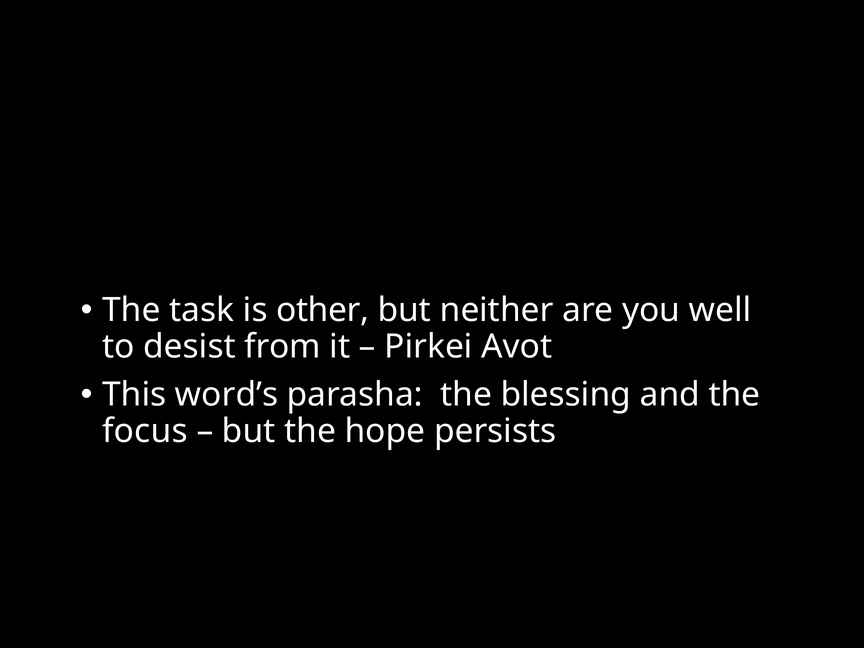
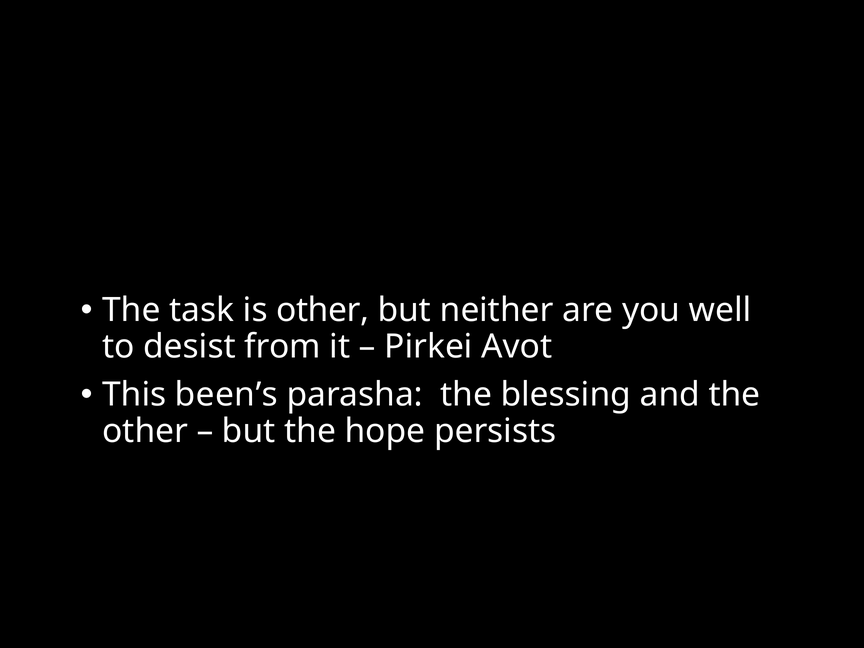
word’s: word’s -> been’s (226, 395)
focus: focus -> other (145, 431)
